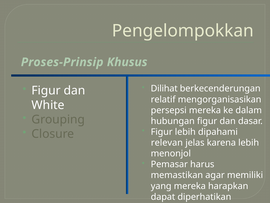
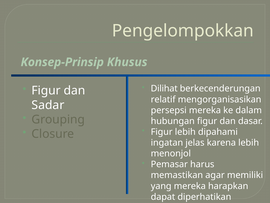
Proses-Prinsip: Proses-Prinsip -> Konsep-Prinsip (62, 62)
White: White -> Sadar (48, 105)
relevan: relevan -> ingatan (167, 142)
